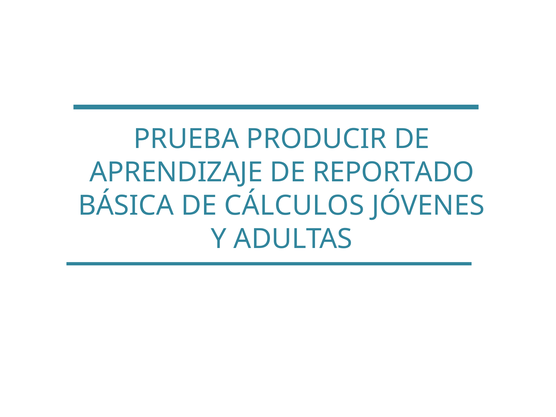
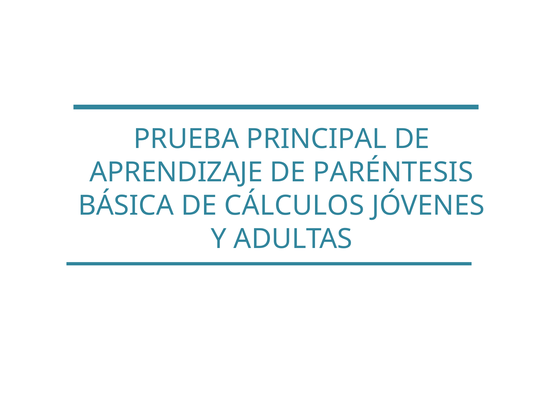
PRODUCIR: PRODUCIR -> PRINCIPAL (317, 139)
REPORTADO: REPORTADO -> PARÉNTESIS (393, 172)
